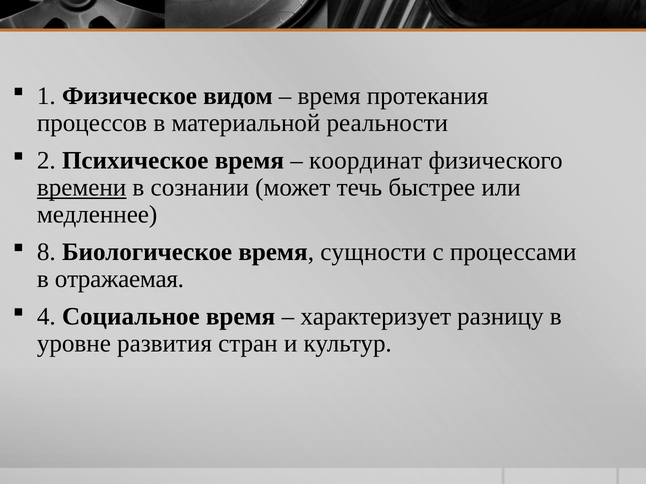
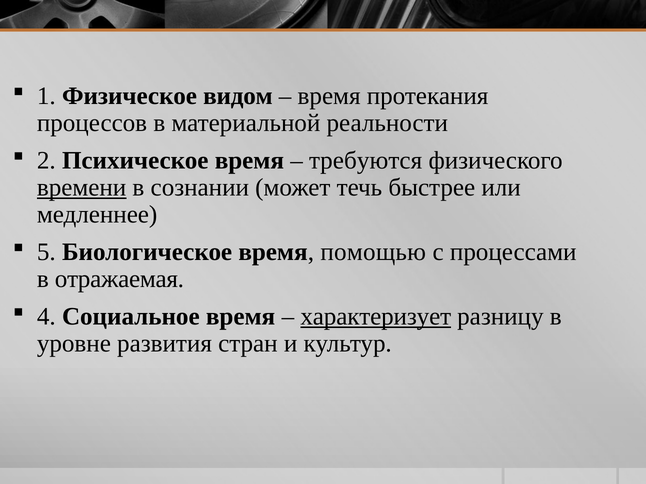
координат: координат -> требуются (366, 161)
8: 8 -> 5 (46, 252)
сущности: сущности -> помощью (373, 252)
характеризует underline: none -> present (376, 317)
